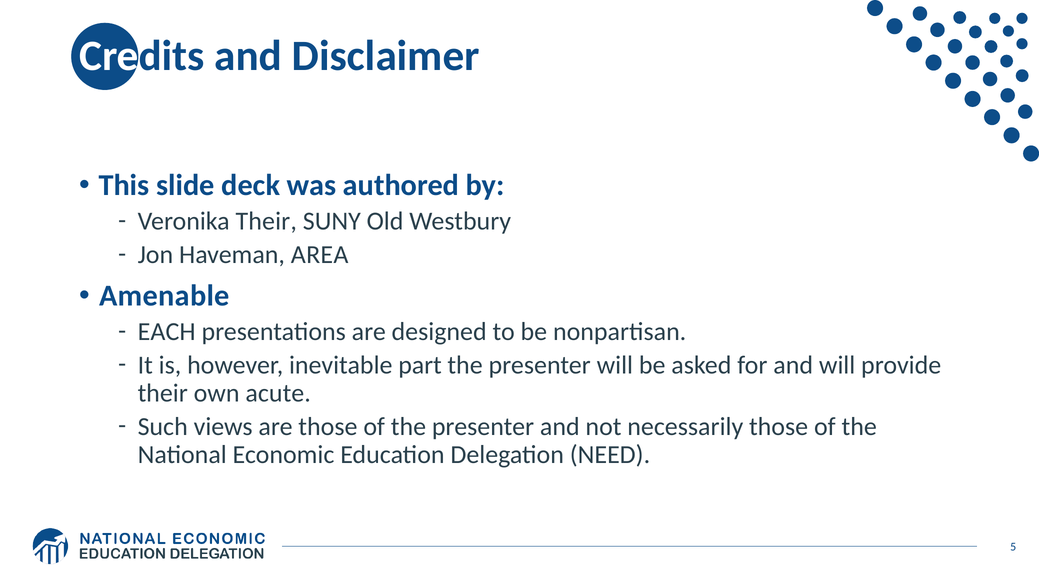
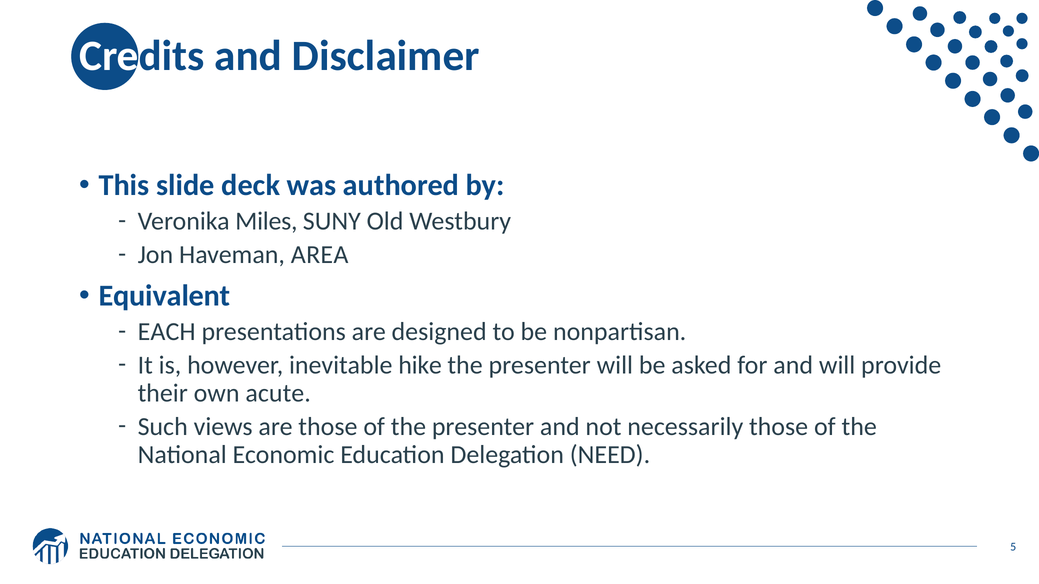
Veronika Their: Their -> Miles (266, 221)
Amenable: Amenable -> Equivalent (165, 296)
part: part -> hike (420, 365)
